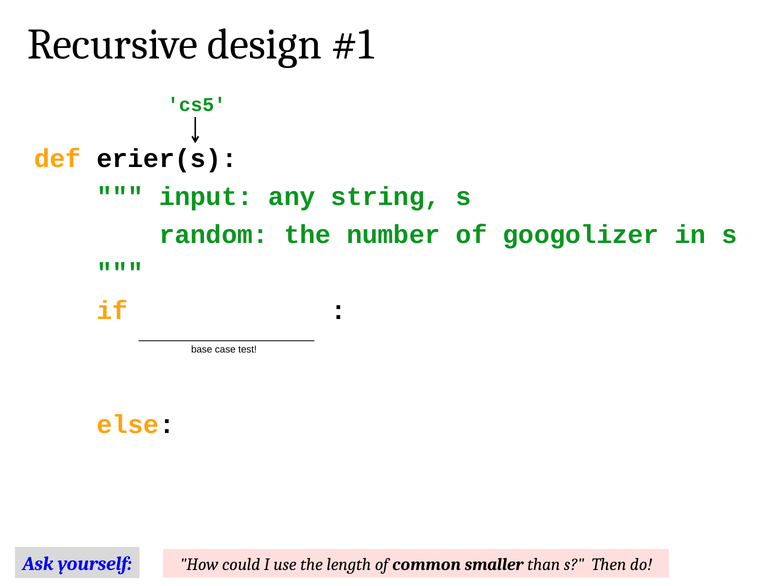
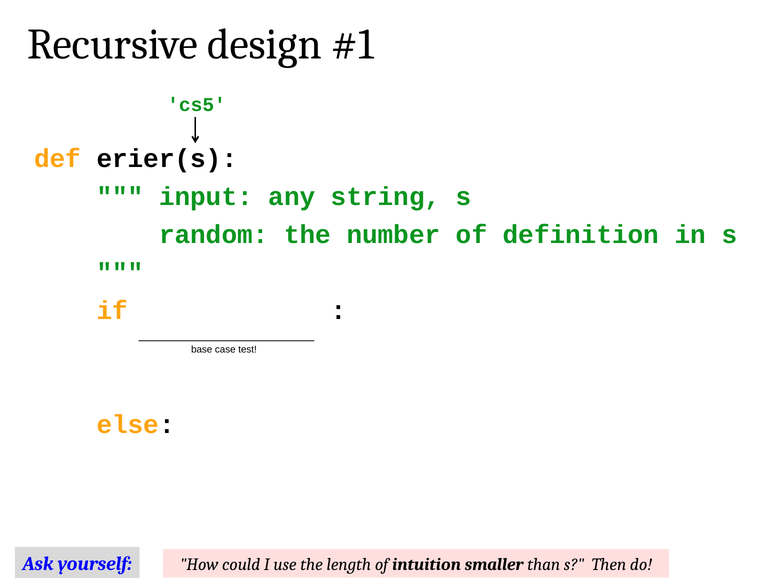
googolizer: googolizer -> definition (581, 234)
common: common -> intuition (427, 564)
